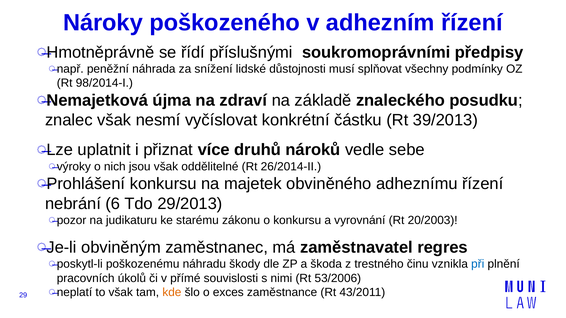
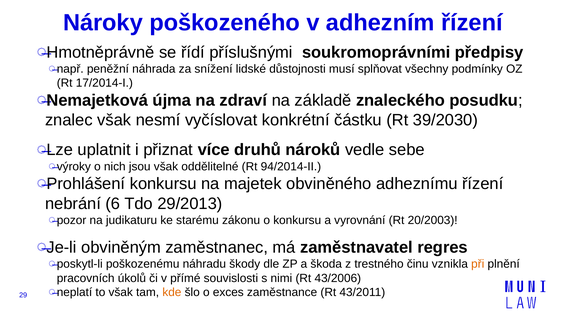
98/2014-I: 98/2014-I -> 17/2014-I (104, 83)
39/2013: 39/2013 -> 39/2030 (445, 120)
26/2014-II: 26/2014-II -> 94/2014-II (291, 167)
při colour: blue -> orange (478, 264)
53/2006: 53/2006 -> 43/2006 (338, 279)
